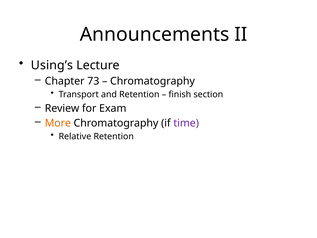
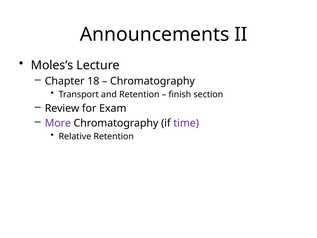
Using’s: Using’s -> Moles’s (52, 65)
73: 73 -> 18 (93, 81)
More colour: orange -> purple (58, 123)
